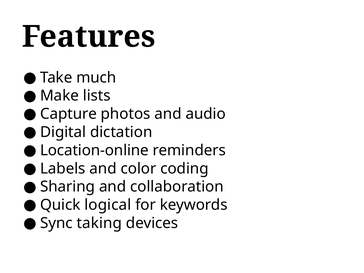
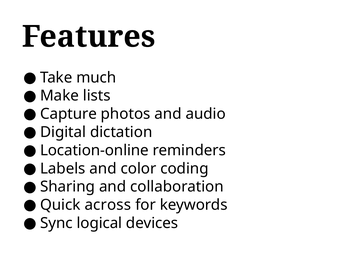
logical: logical -> across (108, 205)
taking: taking -> logical (99, 223)
